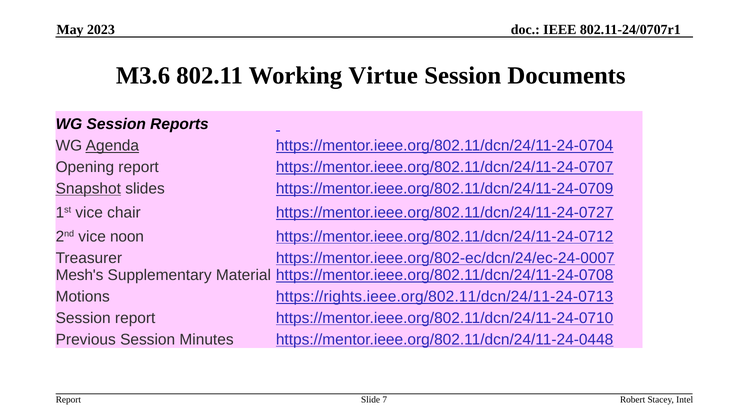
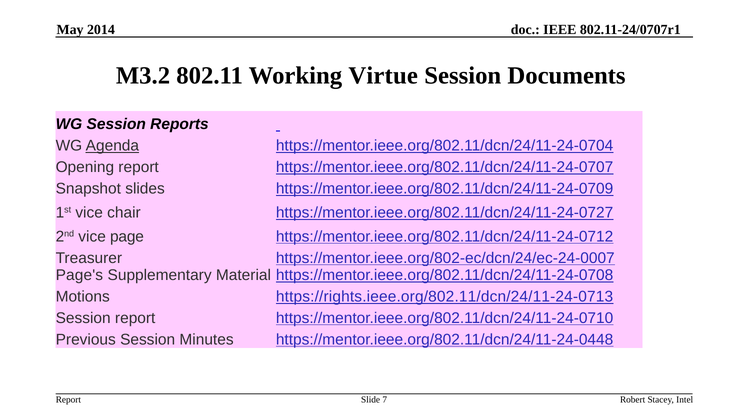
2023: 2023 -> 2014 (101, 30)
M3.6: M3.6 -> M3.2 (143, 76)
Snapshot underline: present -> none (88, 189)
noon: noon -> page (127, 237)
Mesh's: Mesh's -> Page's (79, 275)
